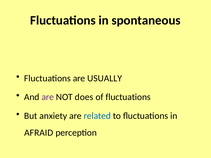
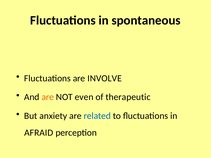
USUALLY: USUALLY -> INVOLVE (105, 78)
are colour: purple -> orange (48, 97)
does: does -> even (84, 97)
of fluctuations: fluctuations -> therapeutic (128, 97)
